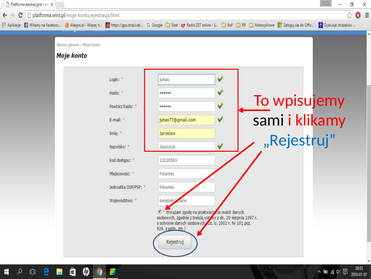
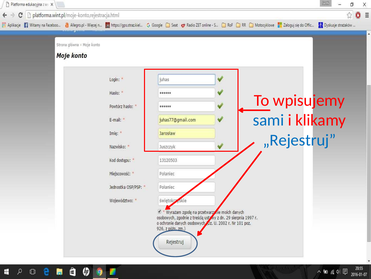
sami colour: black -> blue (269, 120)
